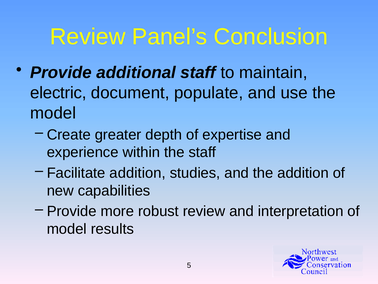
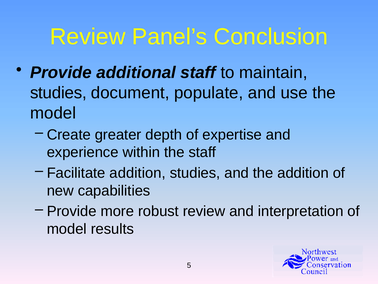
electric: electric -> studies (58, 93)
